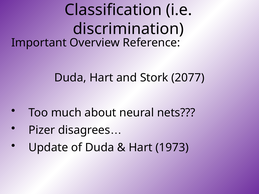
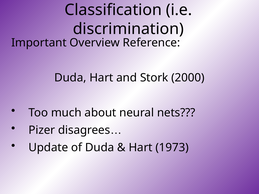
2077: 2077 -> 2000 (188, 78)
